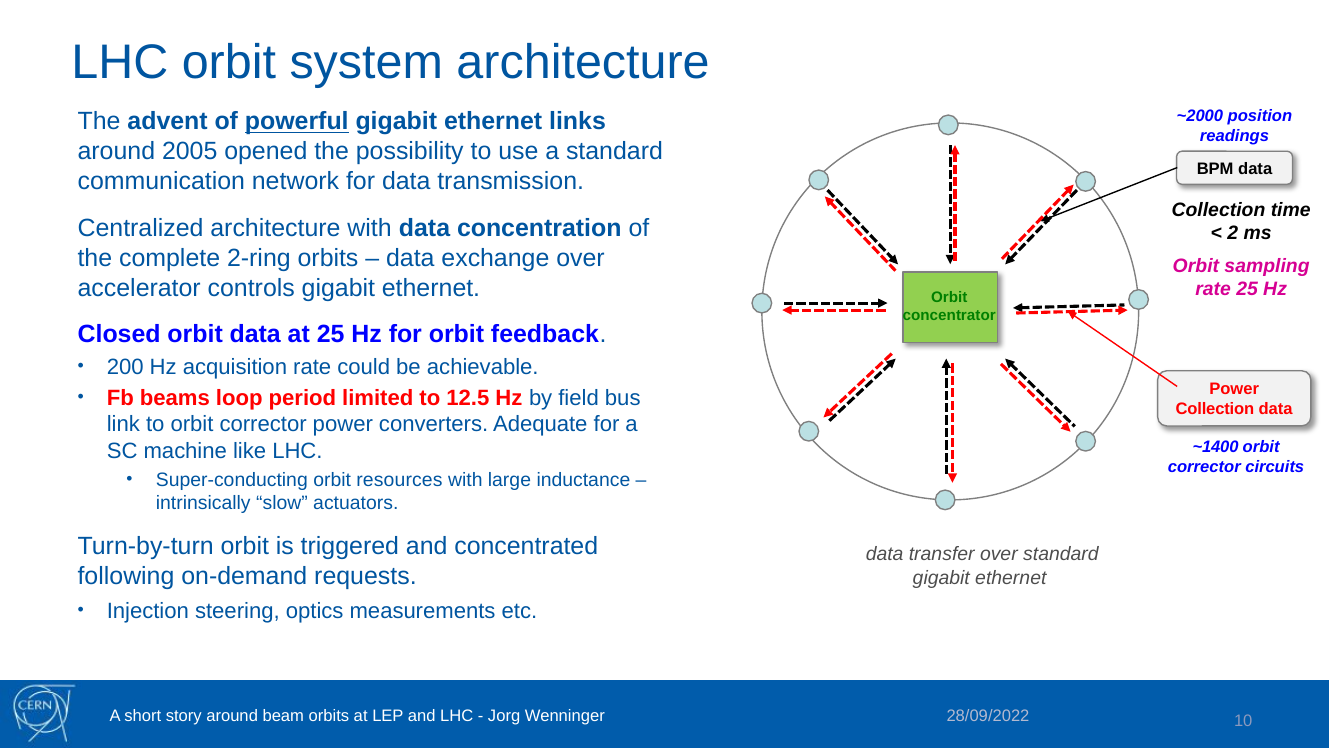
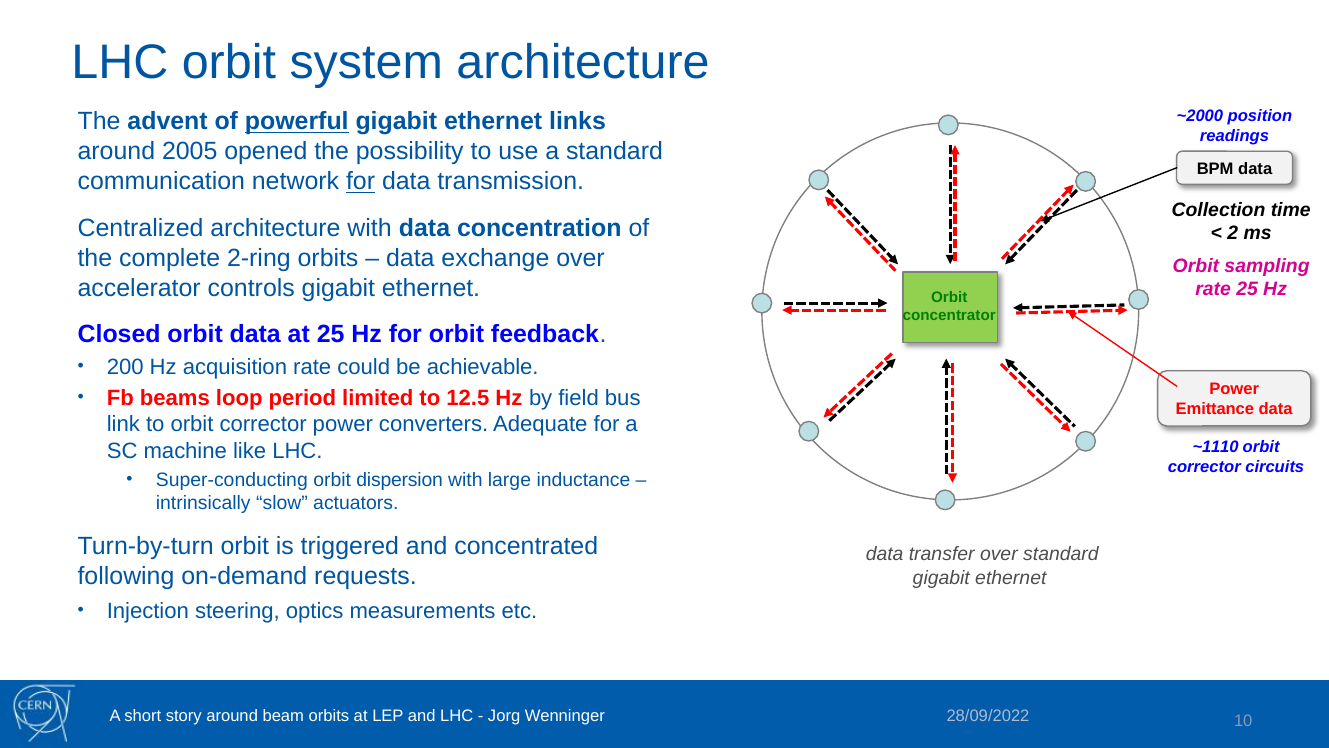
for underline: none -> present (361, 181)
Collection: Collection -> Emittance (1215, 409)
~1400: ~1400 -> ~1110 (1216, 447)
resources: resources -> dispersion (400, 479)
